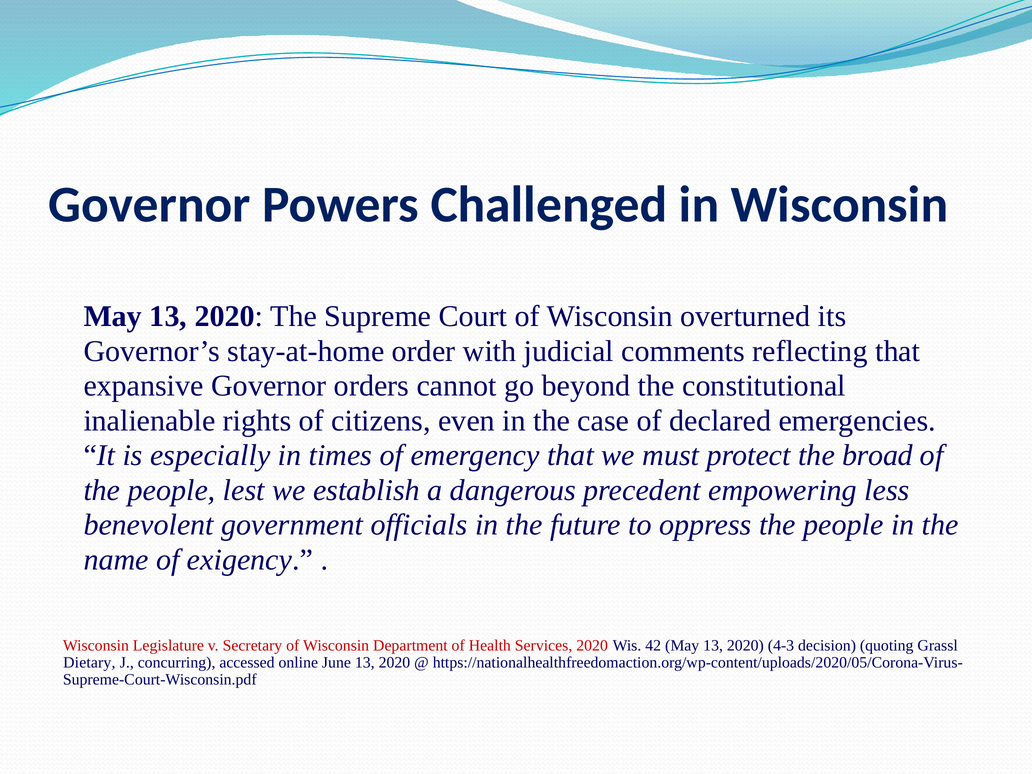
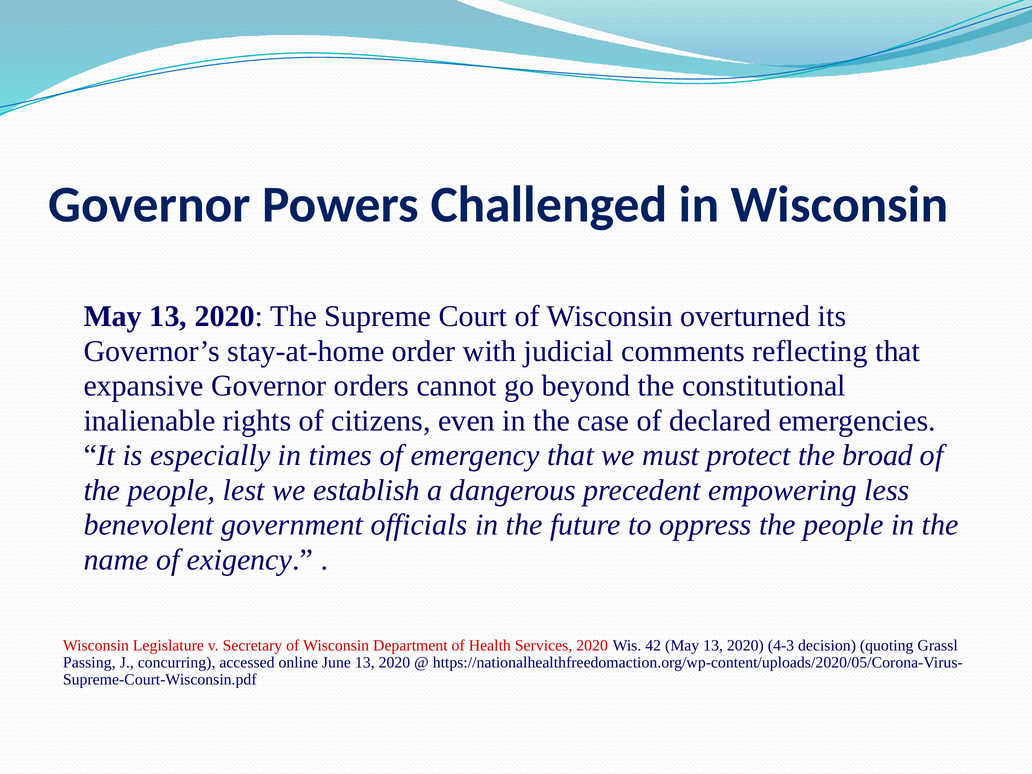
Dietary: Dietary -> Passing (89, 663)
